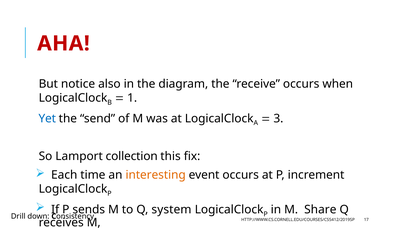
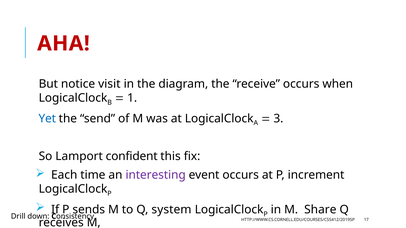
also: also -> visit (109, 84)
collection: collection -> confident (132, 156)
interesting colour: orange -> purple (156, 175)
